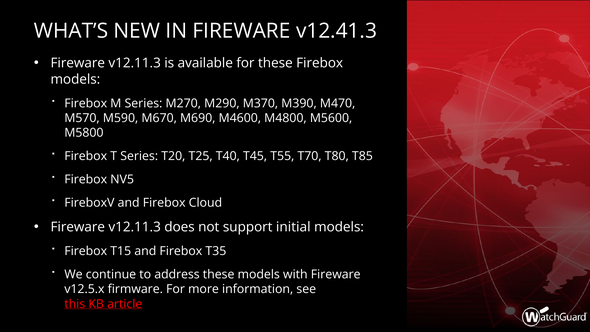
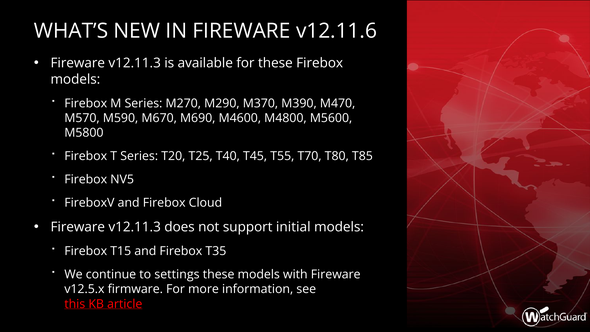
v12.41.3: v12.41.3 -> v12.11.6 (336, 31)
address: address -> settings (177, 274)
